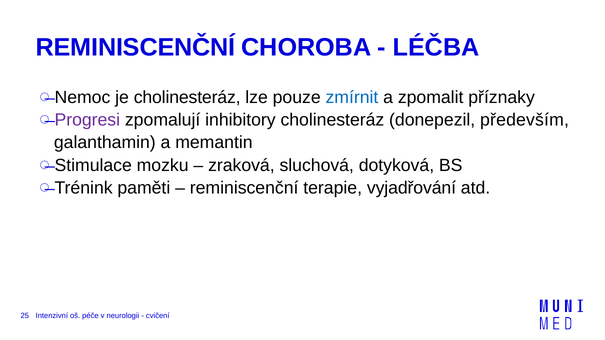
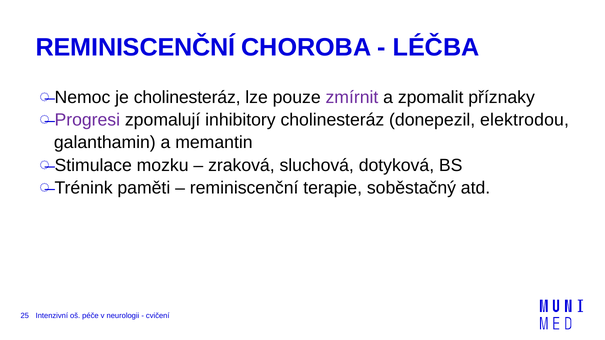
zmírnit colour: blue -> purple (352, 97)
především: především -> elektrodou (525, 120)
vyjadřování: vyjadřování -> soběstačný (411, 188)
